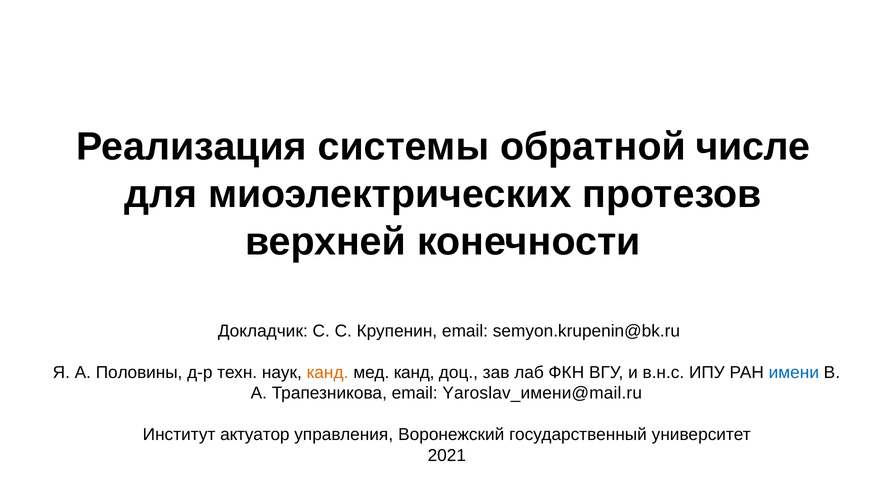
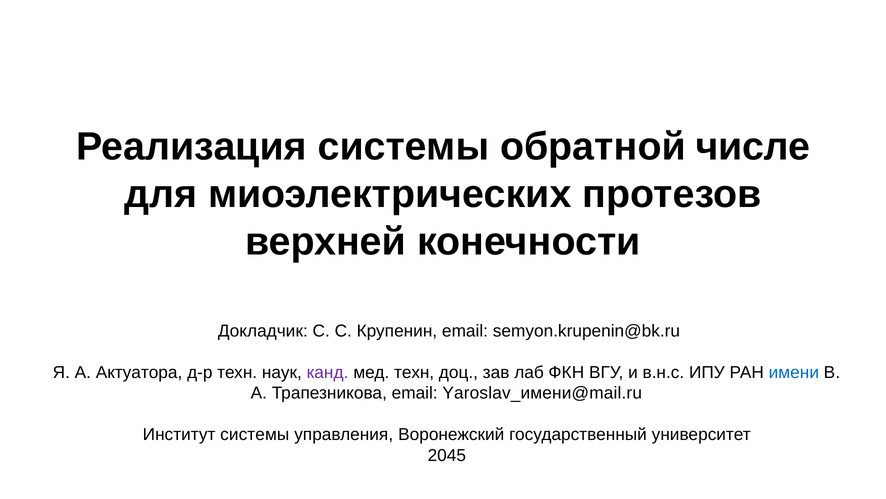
Половины: Половины -> Актуатора (139, 372)
канд colour: orange -> purple (328, 372)
мед канд: канд -> техн (414, 372)
Институт актуатор: актуатор -> системы (255, 434)
2021: 2021 -> 2045 (447, 455)
